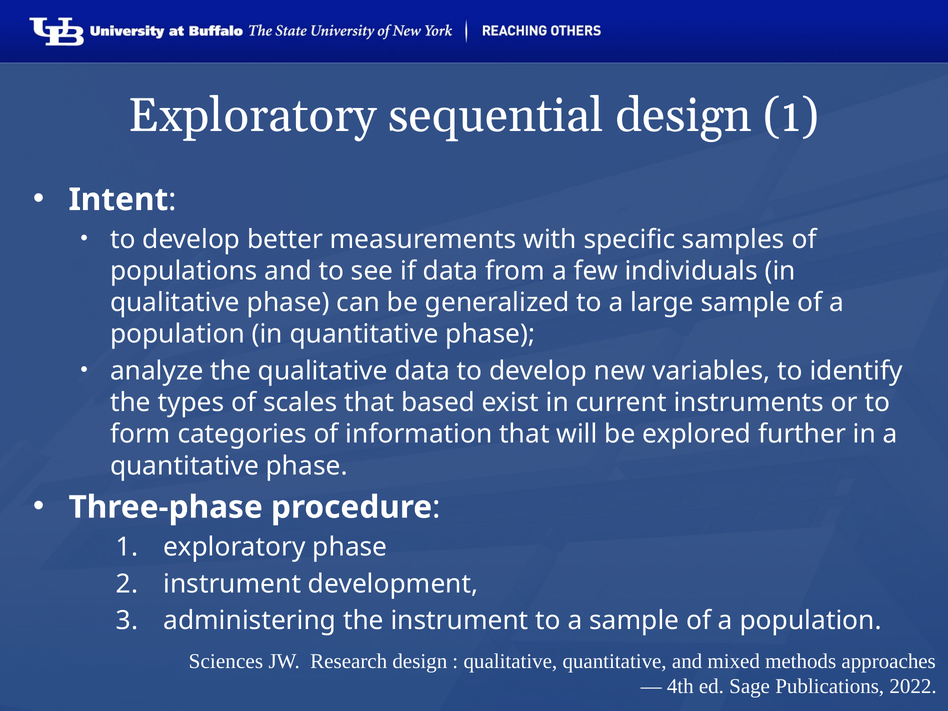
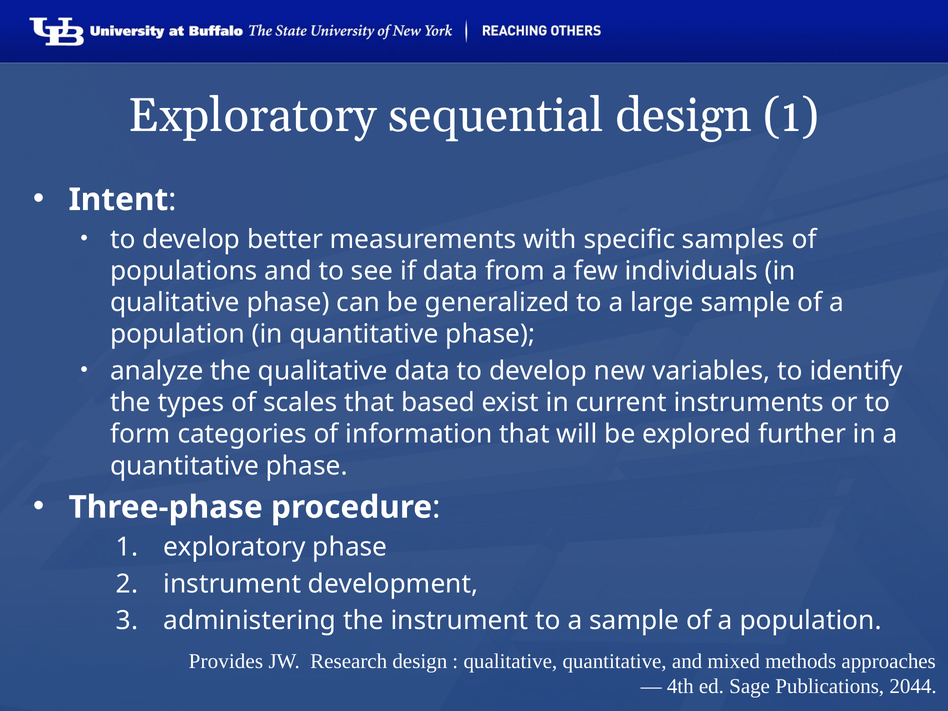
Sciences: Sciences -> Provides (226, 661)
2022: 2022 -> 2044 (913, 686)
